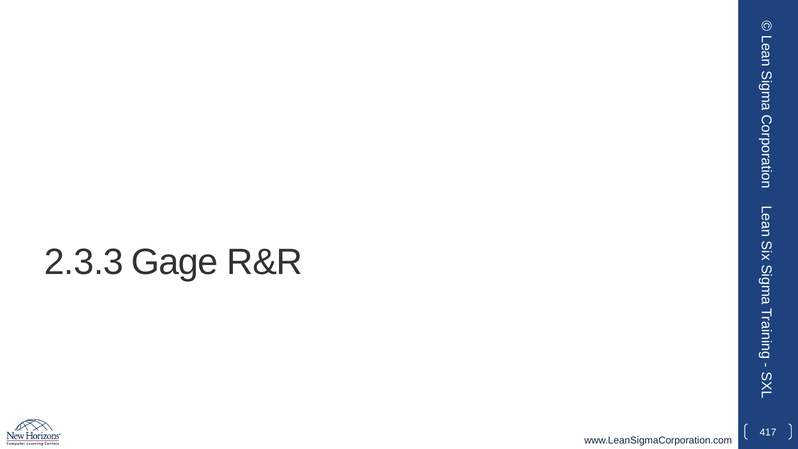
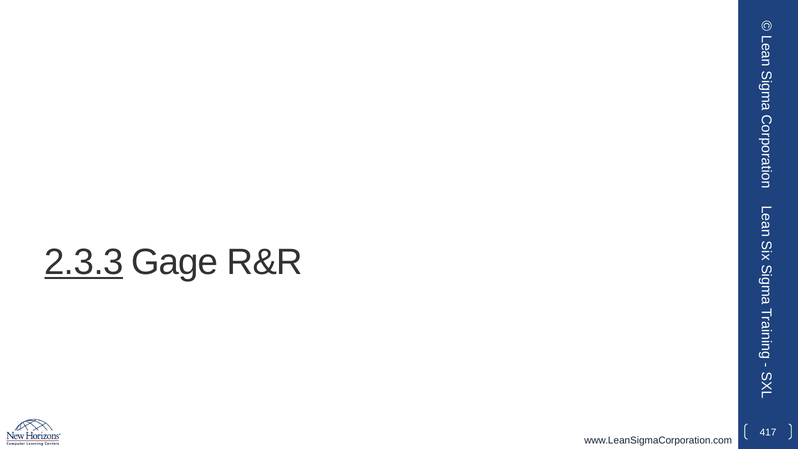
2.3.3 underline: none -> present (84, 262)
